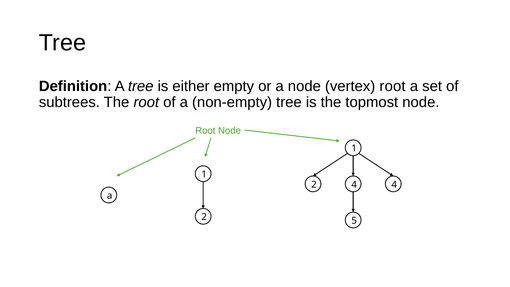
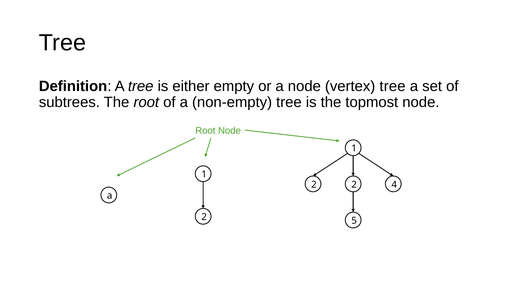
vertex root: root -> tree (393, 86)
2 4: 4 -> 2 (354, 184)
